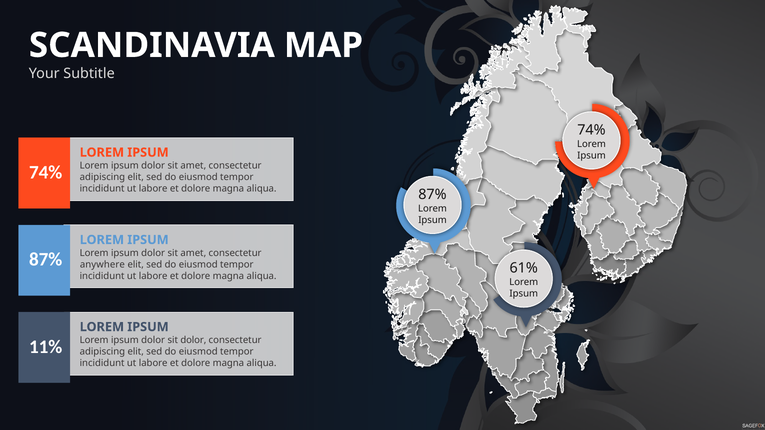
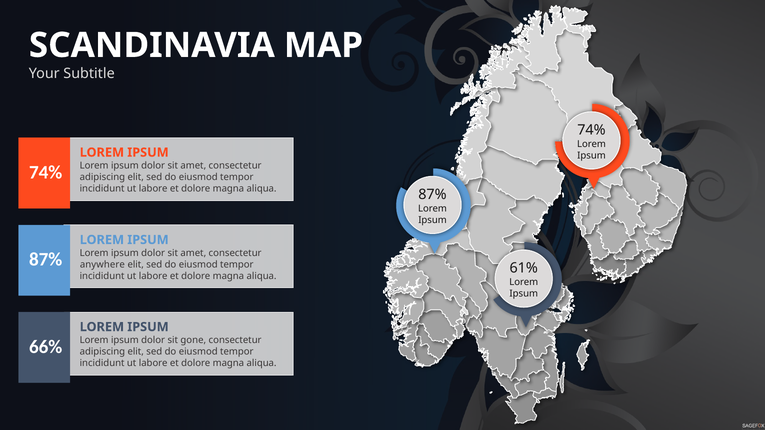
sit dolor: dolor -> gone (193, 340)
11%: 11% -> 66% (46, 347)
